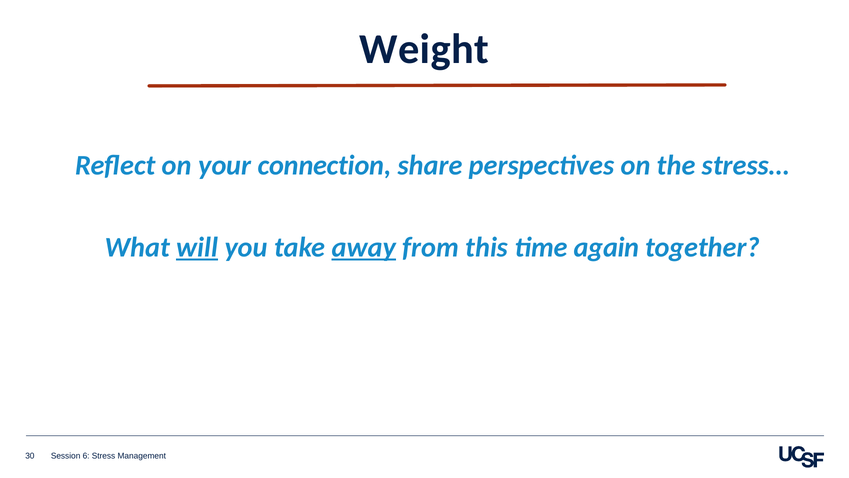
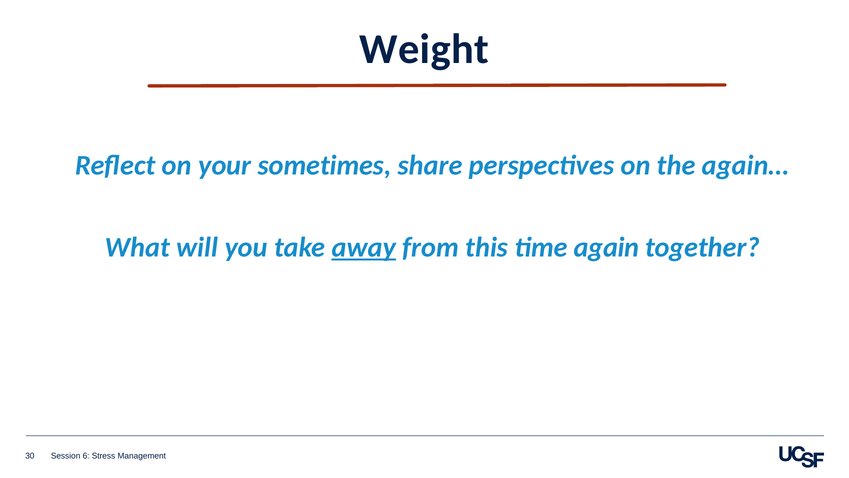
connection: connection -> sometimes (325, 165)
stress…: stress… -> again… (746, 165)
will underline: present -> none (197, 247)
